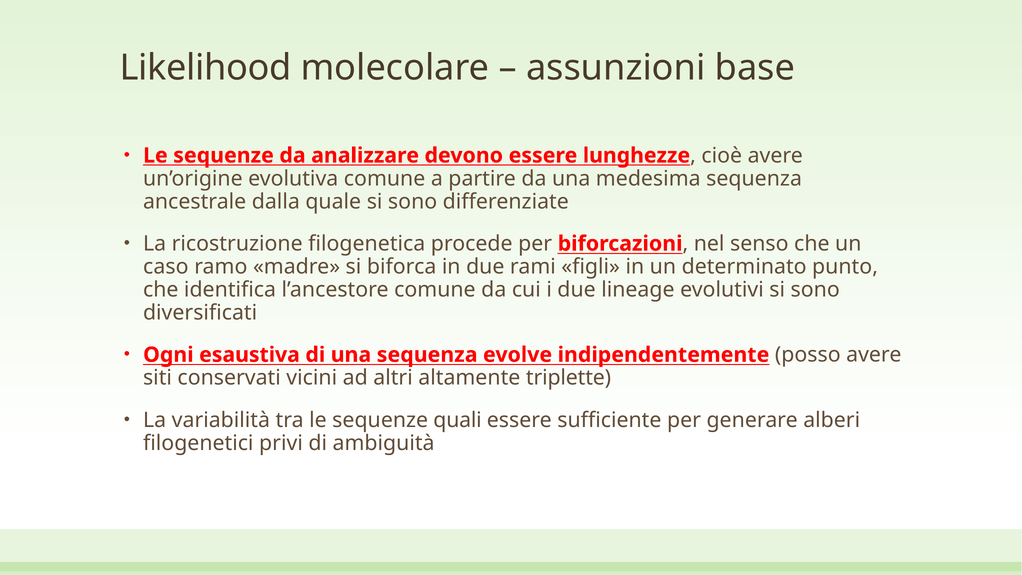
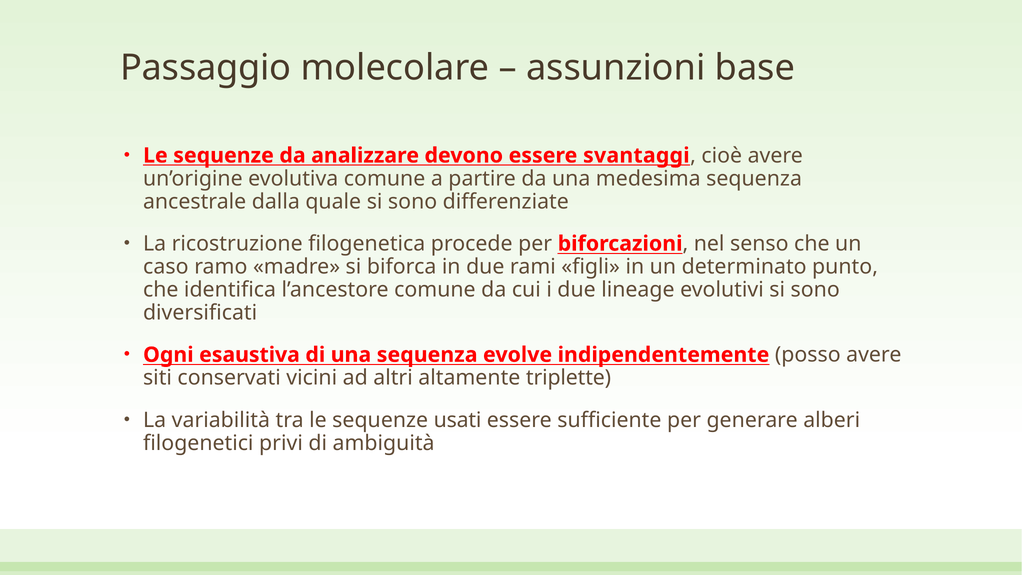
Likelihood: Likelihood -> Passaggio (206, 68)
lunghezze: lunghezze -> svantaggi (636, 155)
quali: quali -> usati (458, 420)
